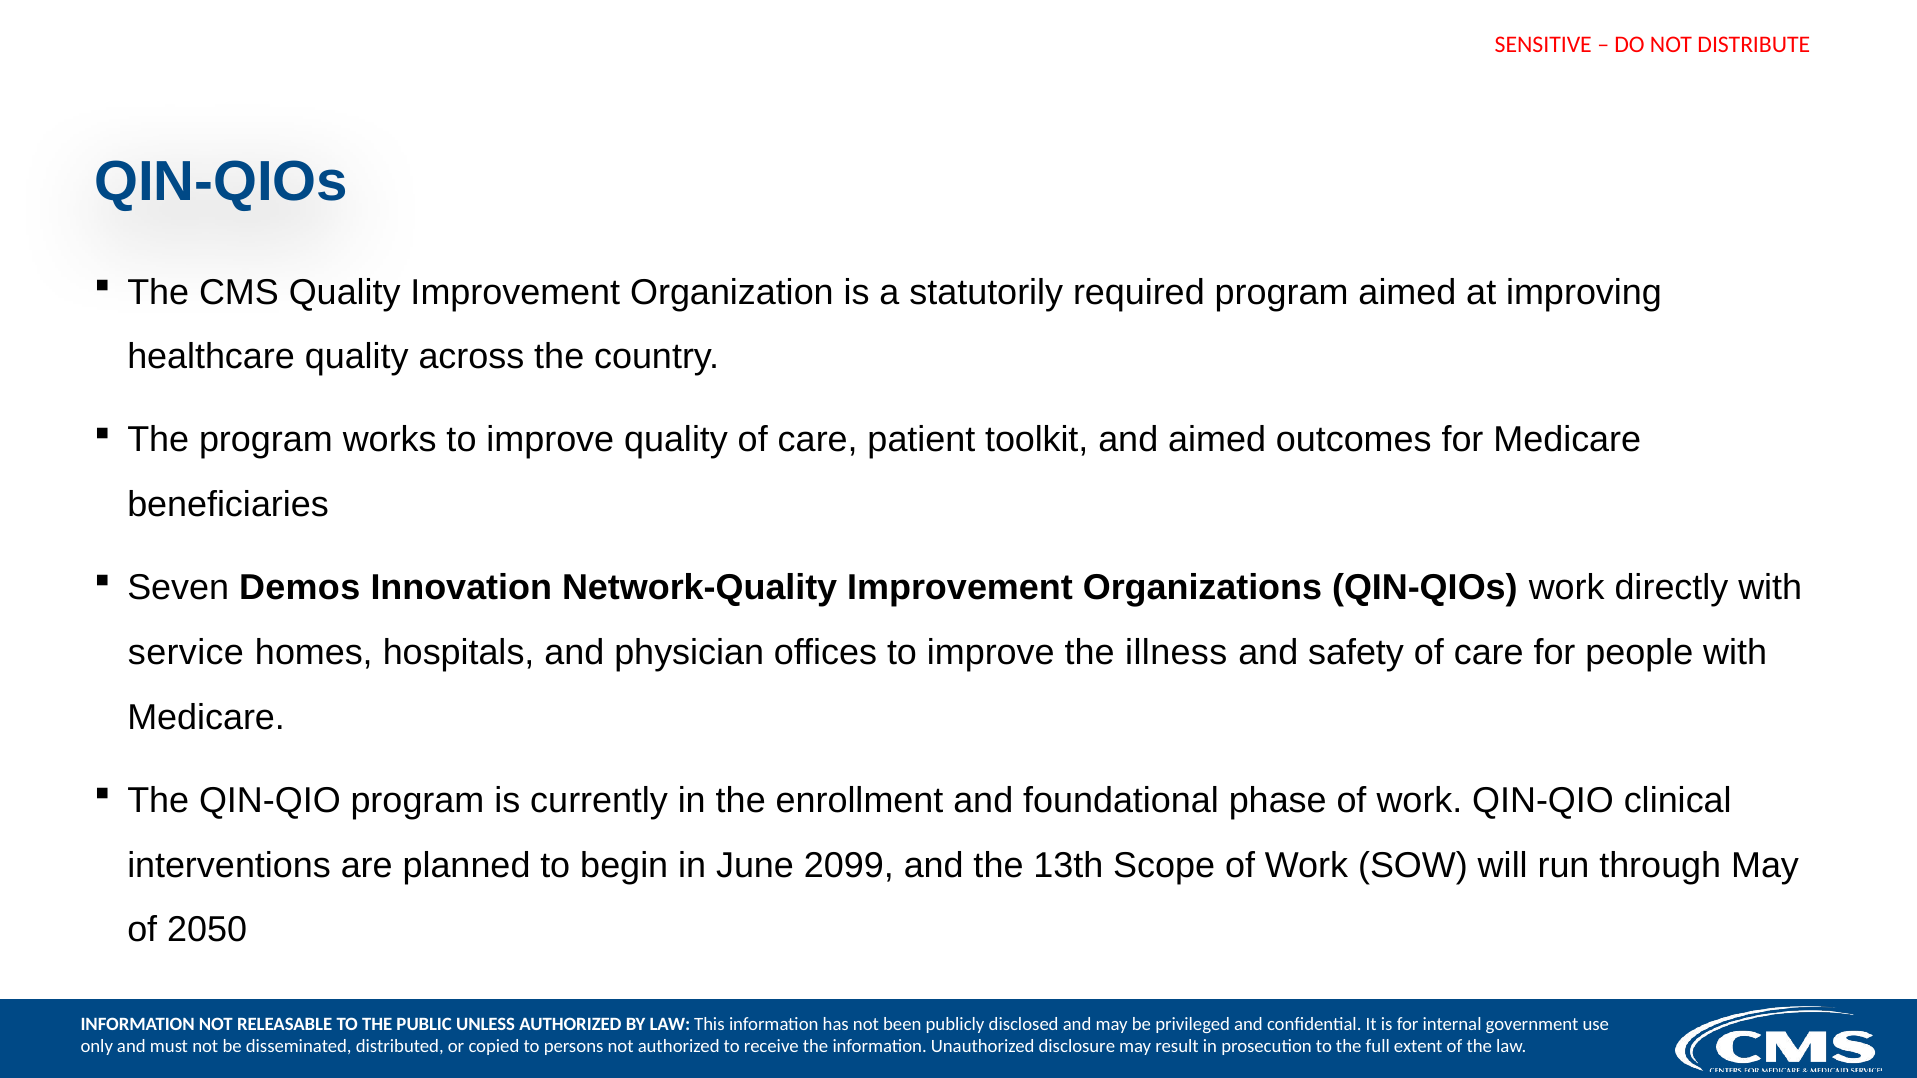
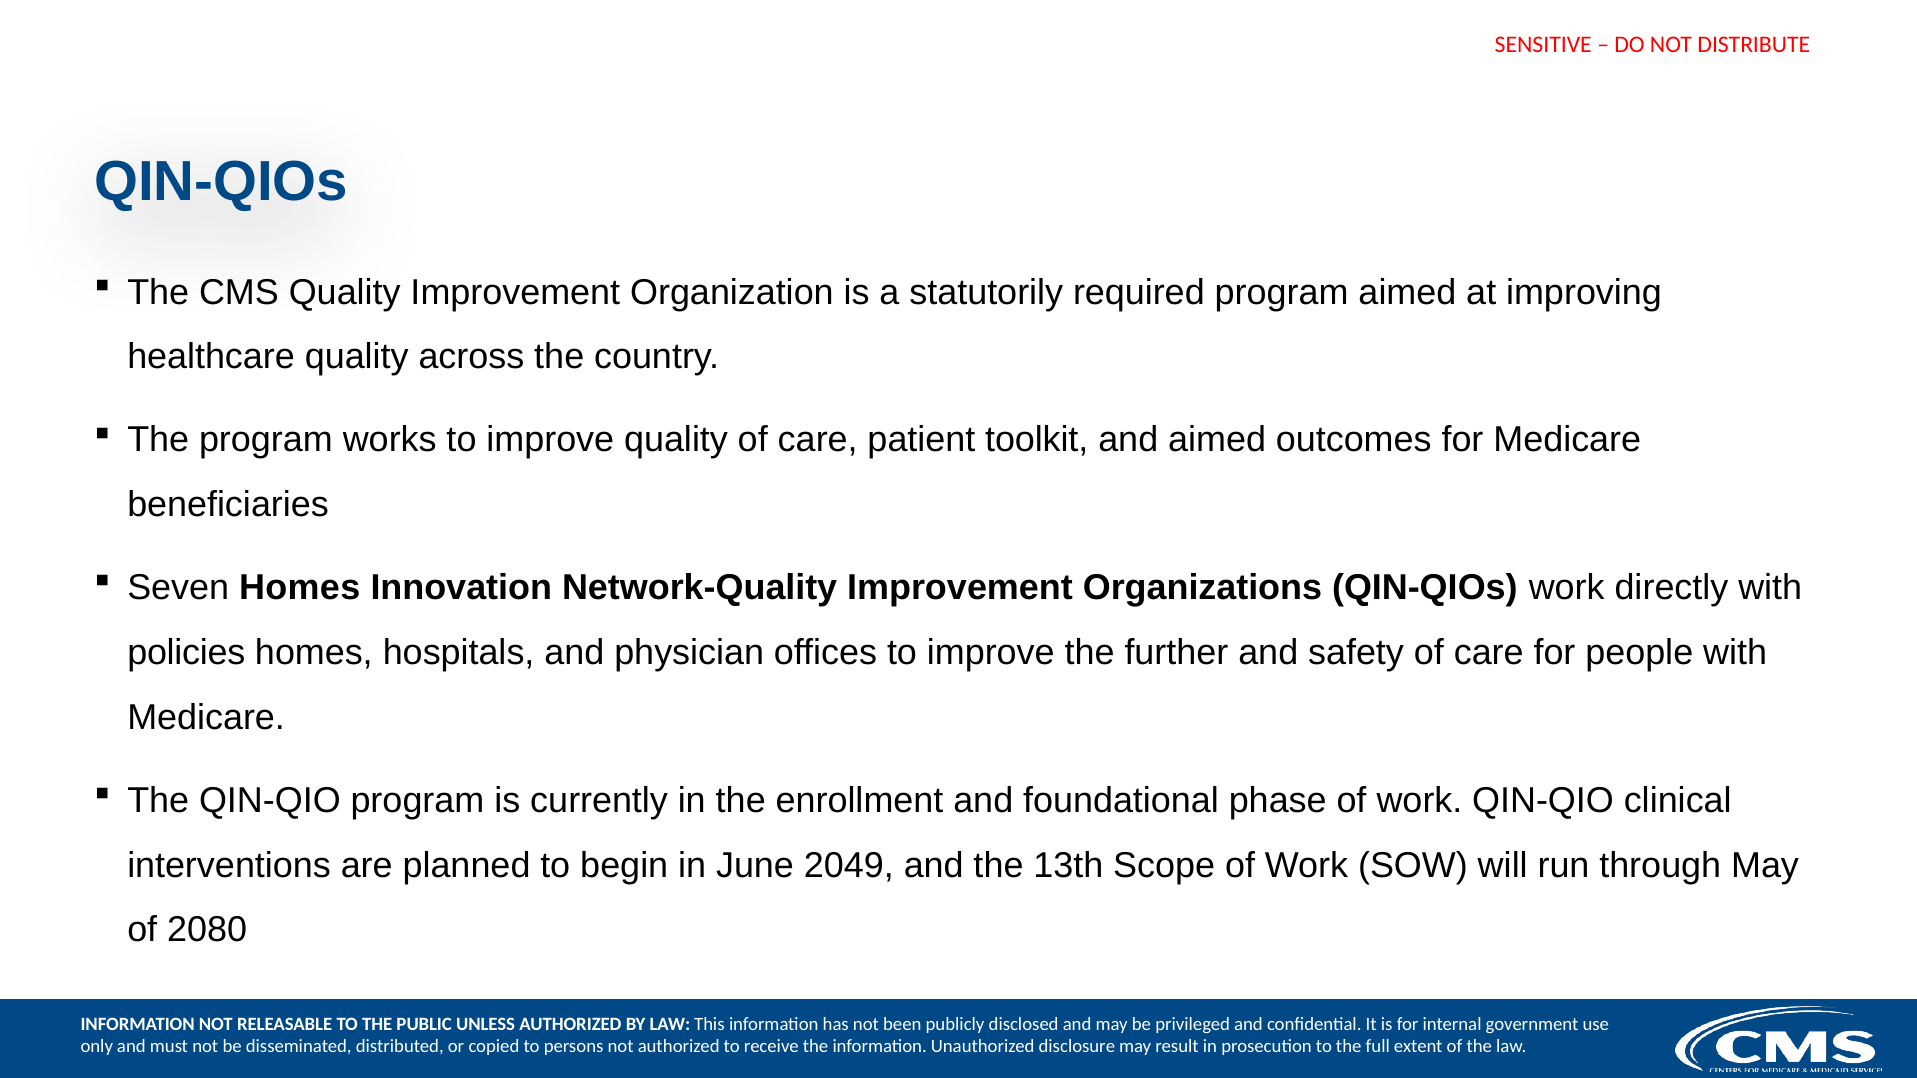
Seven Demos: Demos -> Homes (300, 588)
service: service -> policies (186, 653)
illness: illness -> further (1176, 653)
2099: 2099 -> 2049 (849, 865)
2050: 2050 -> 2080 (207, 930)
